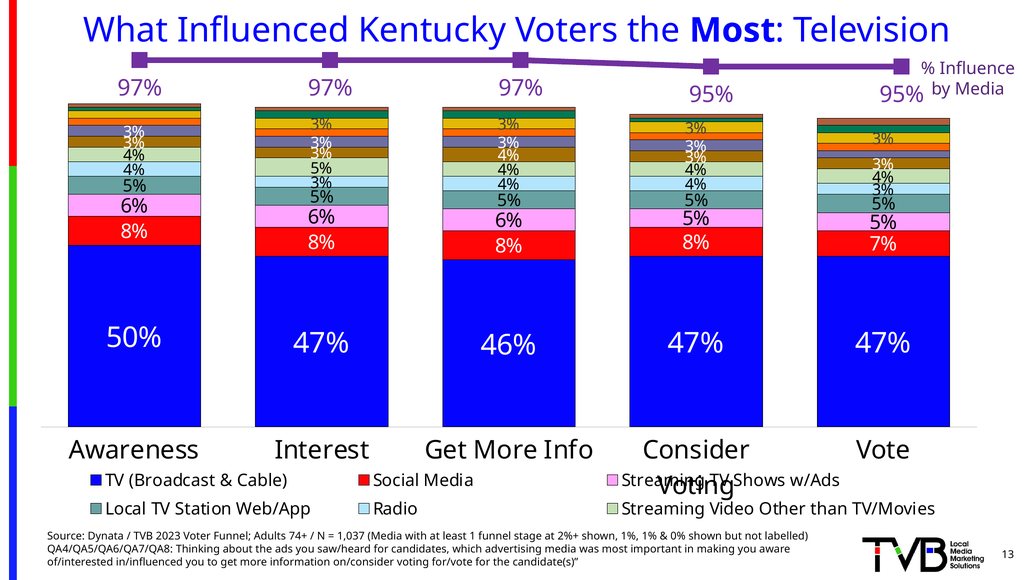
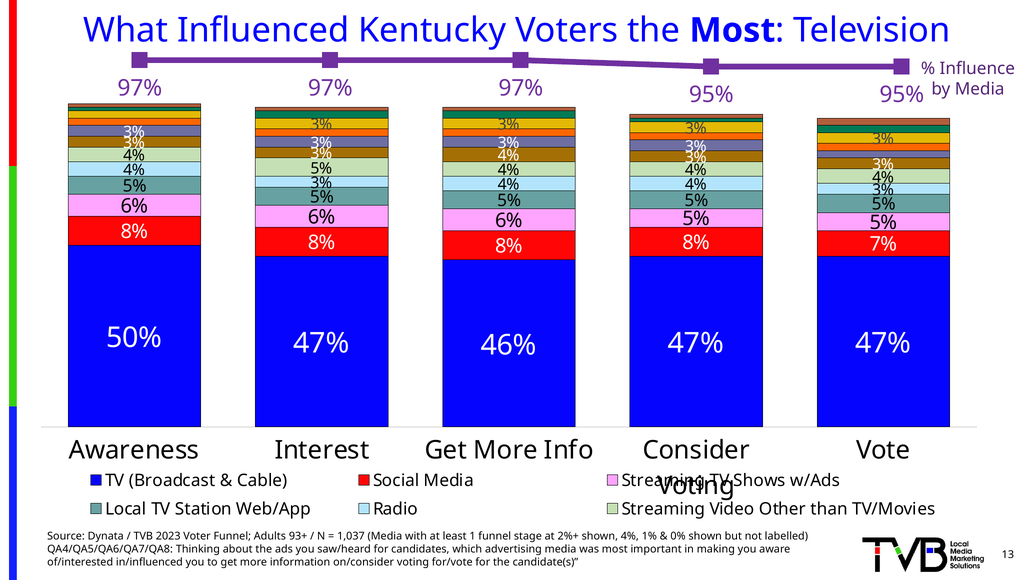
74+: 74+ -> 93+ (298, 536)
shown 1%: 1% -> 4% (630, 536)
